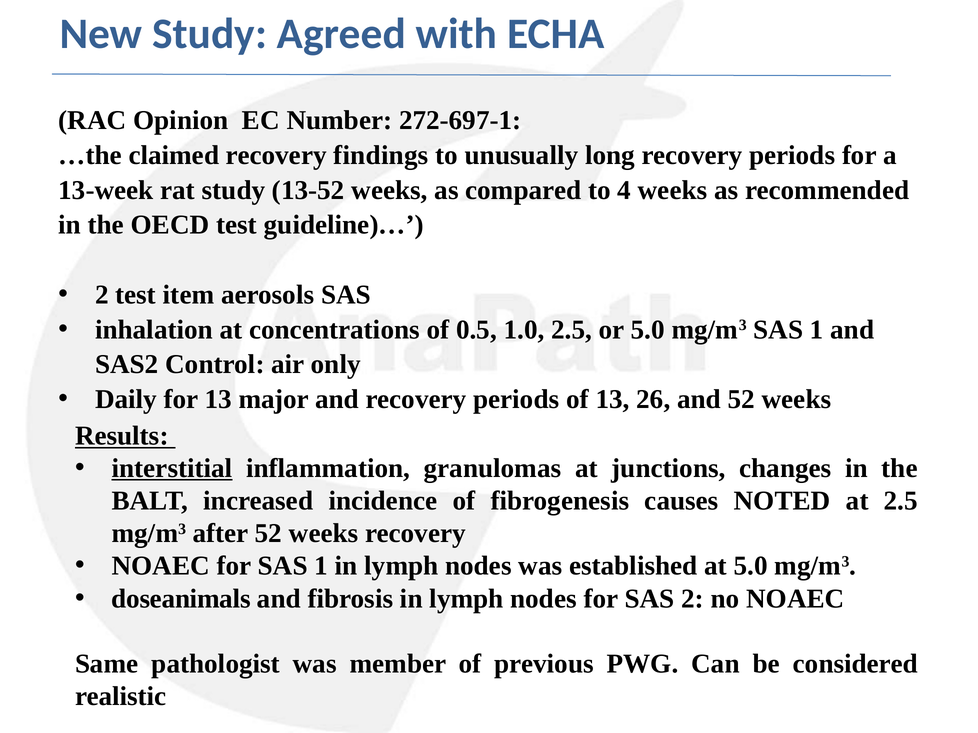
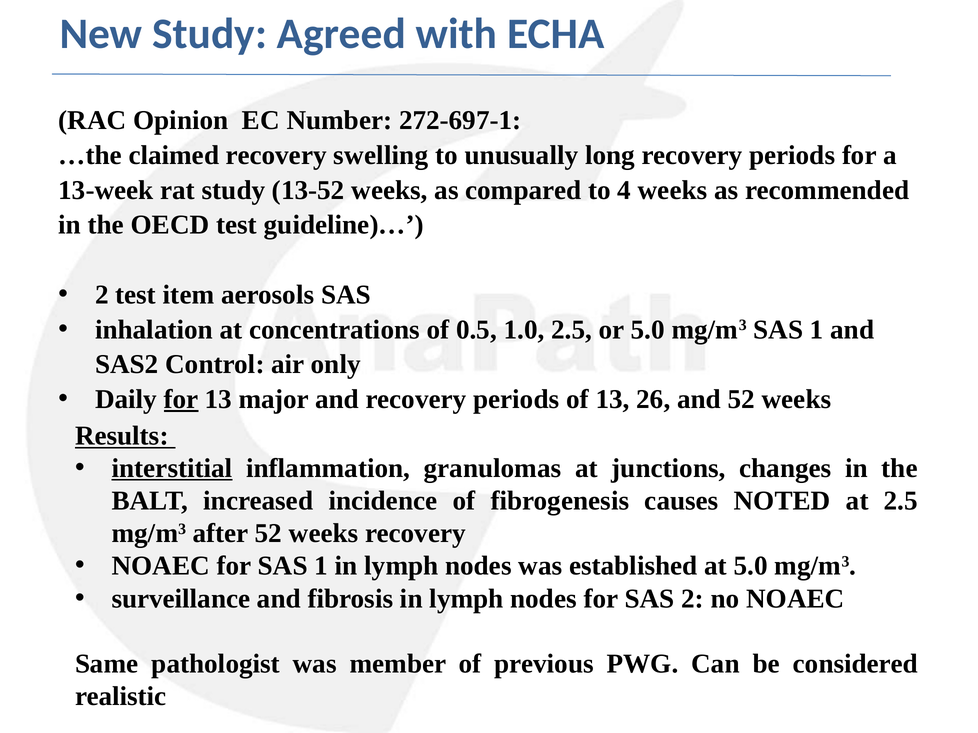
findings: findings -> swelling (381, 155)
for underline: none -> present (181, 400)
doseanimals: doseanimals -> surveillance (181, 599)
